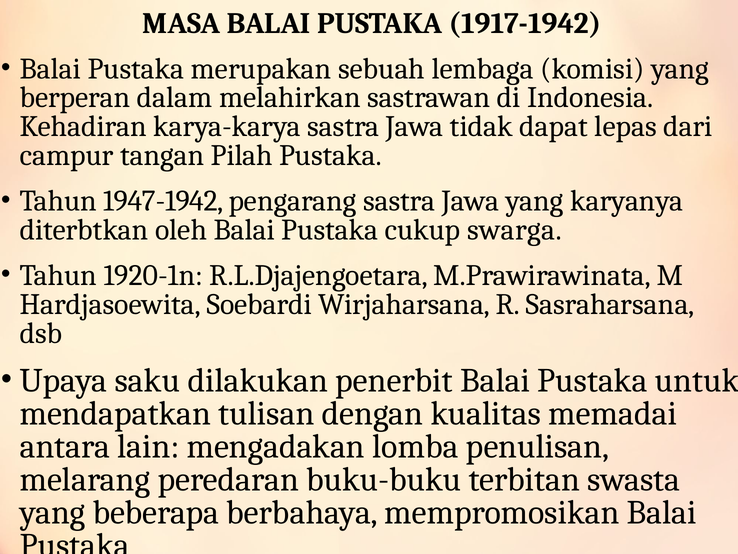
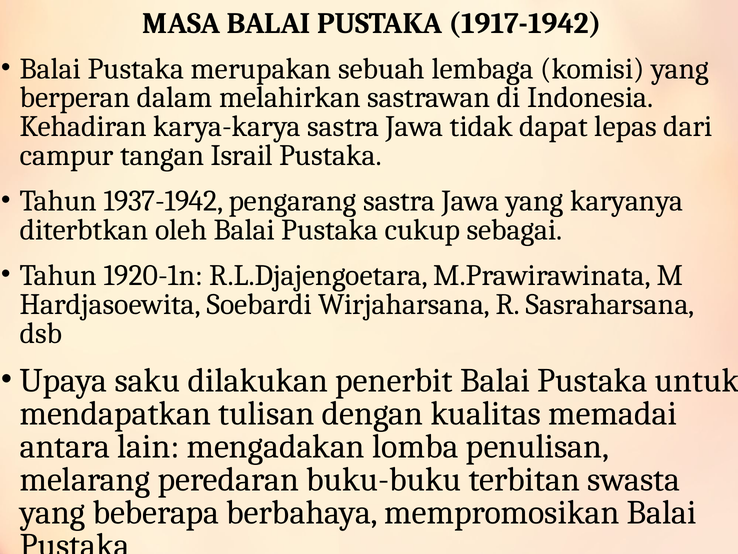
Pilah: Pilah -> Israil (242, 155)
1947-1942: 1947-1942 -> 1937-1942 (163, 201)
swarga: swarga -> sebagai (515, 230)
